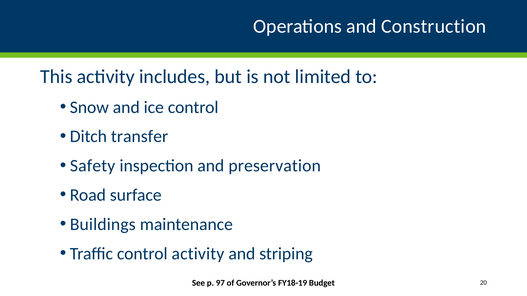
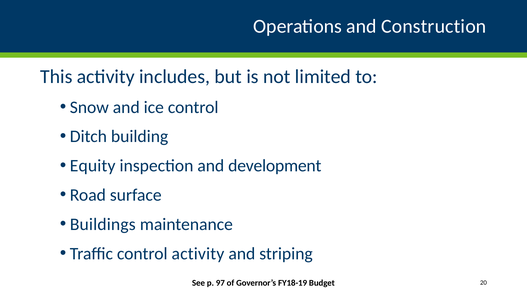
transfer: transfer -> building (140, 137)
Safety: Safety -> Equity (93, 166)
preservation: preservation -> development (275, 166)
